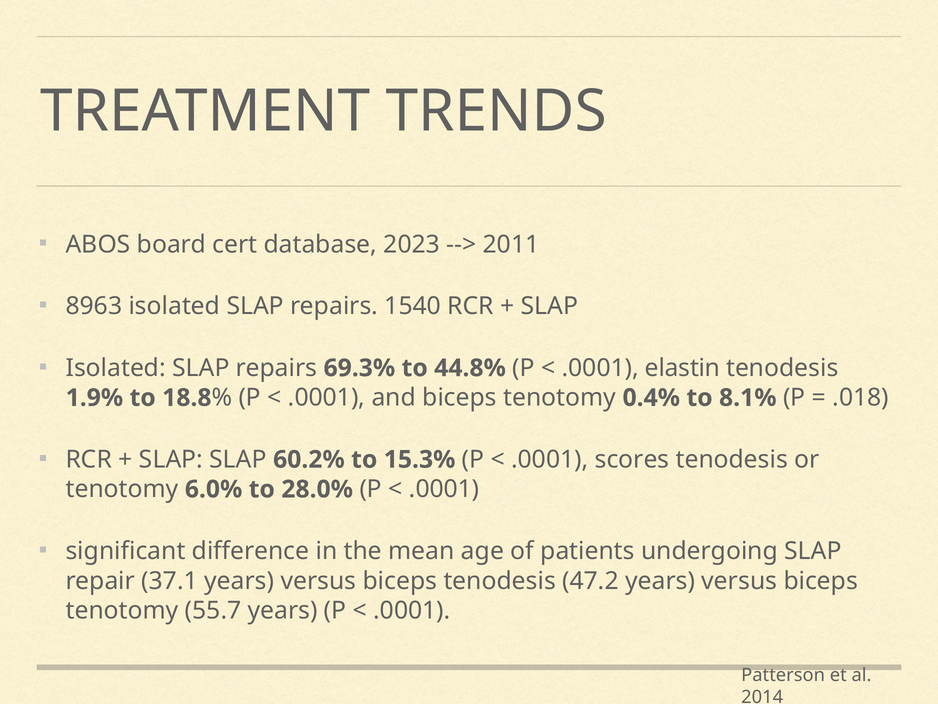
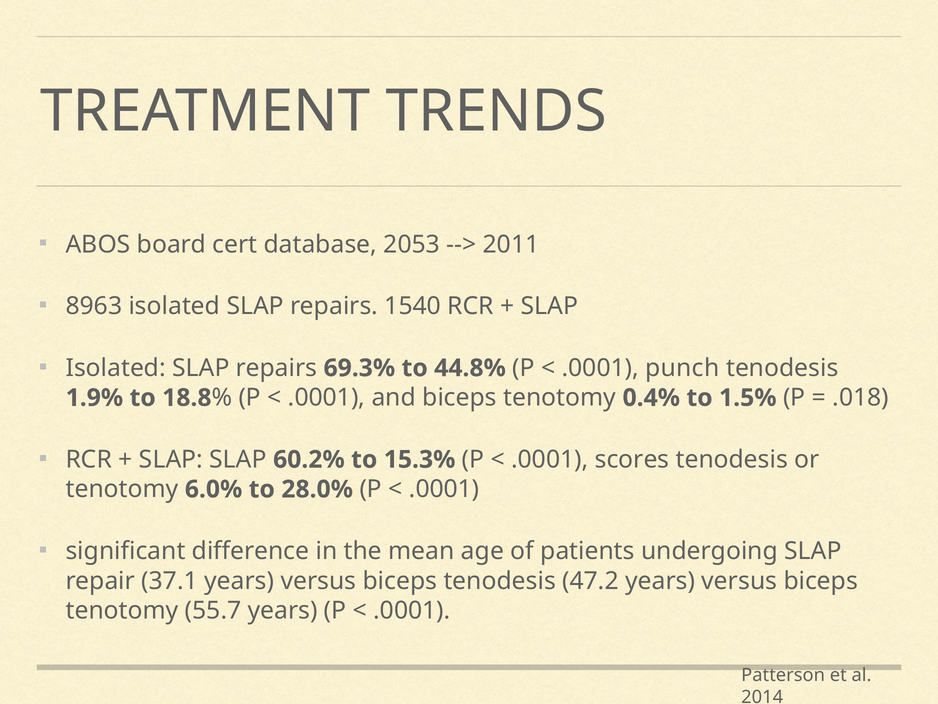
2023: 2023 -> 2053 (412, 244)
elastin: elastin -> punch (682, 368)
8.1%: 8.1% -> 1.5% (748, 397)
